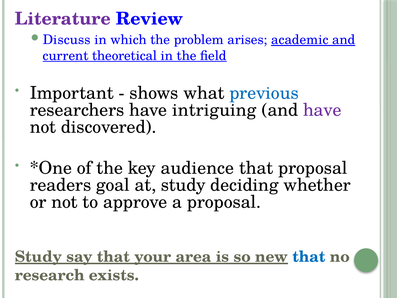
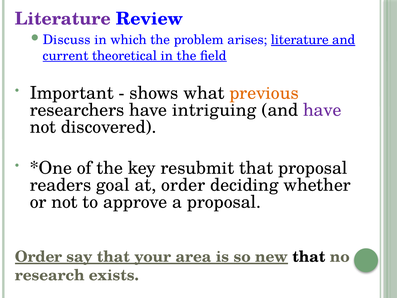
arises academic: academic -> literature (300, 40)
previous colour: blue -> orange (264, 93)
audience: audience -> resubmit (197, 168)
at study: study -> order (183, 185)
Study: Study -> Order (39, 257)
that colour: blue -> black (309, 257)
